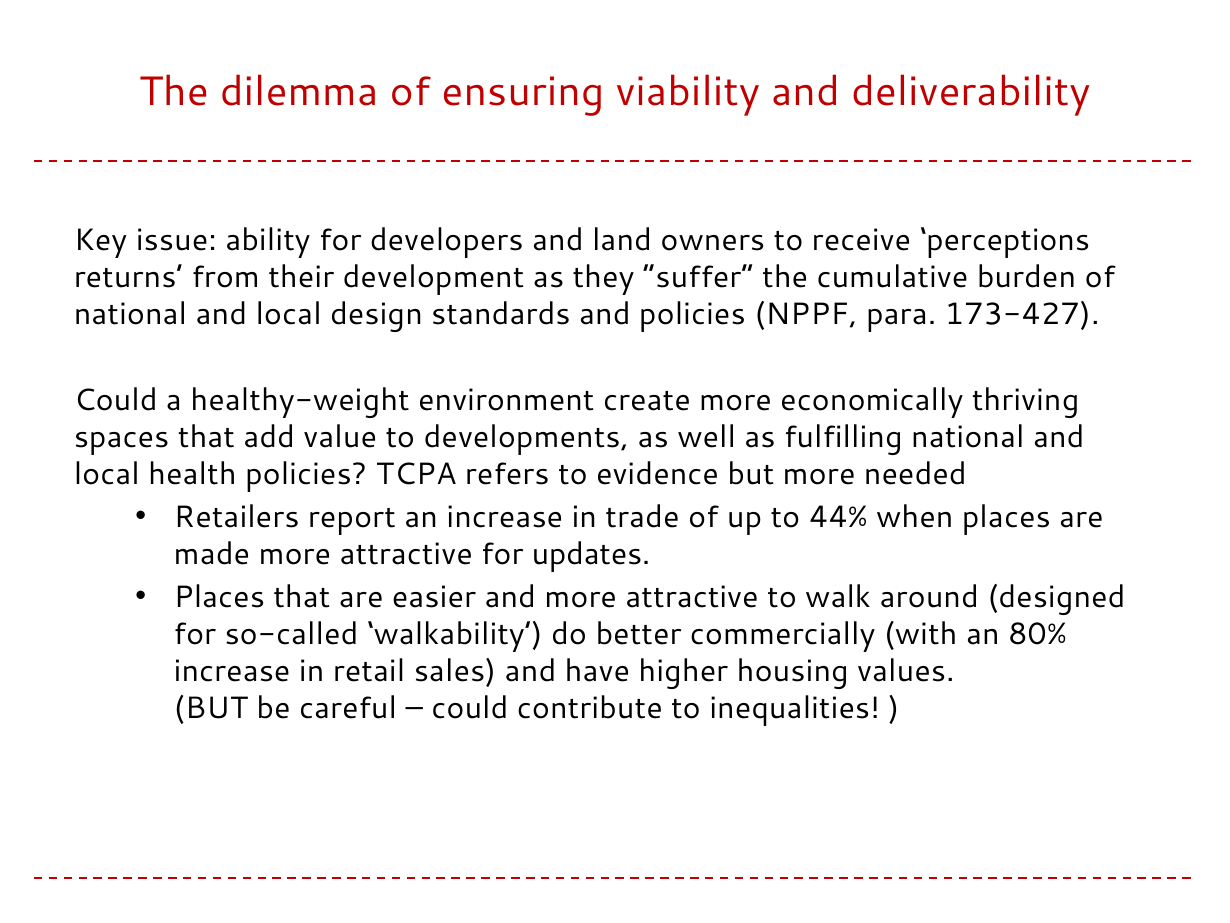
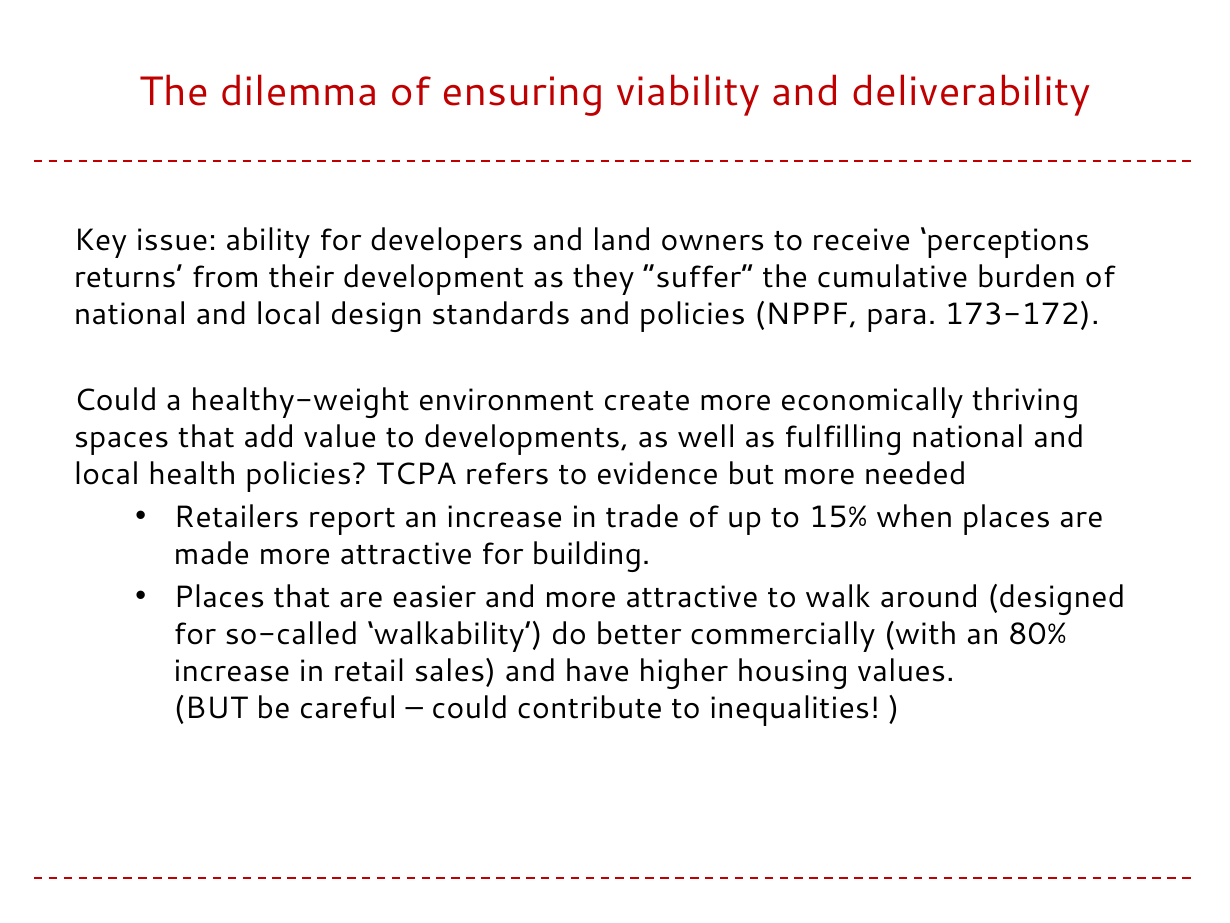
173-427: 173-427 -> 173-172 (1022, 314)
44%: 44% -> 15% (838, 517)
updates: updates -> building (591, 554)
